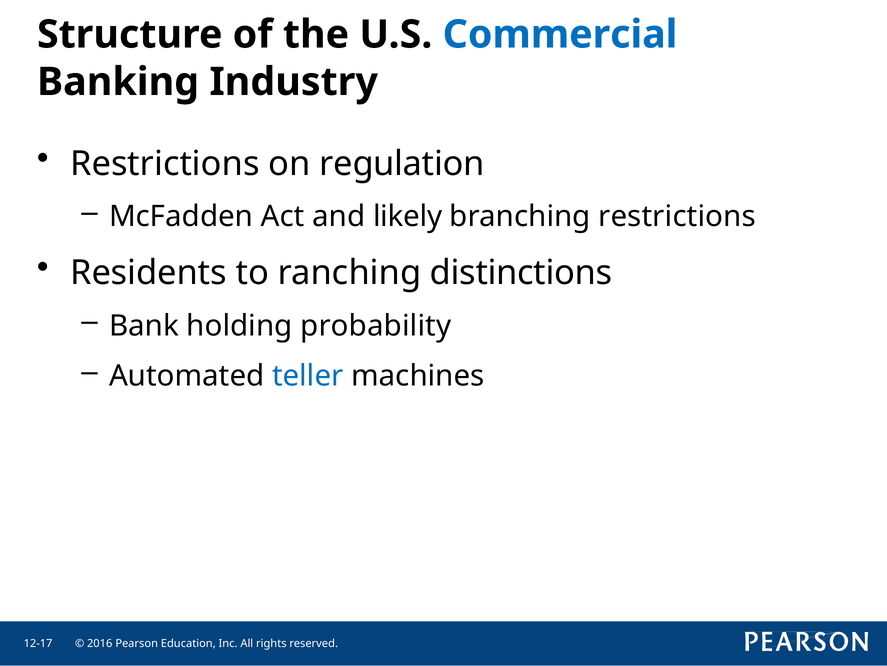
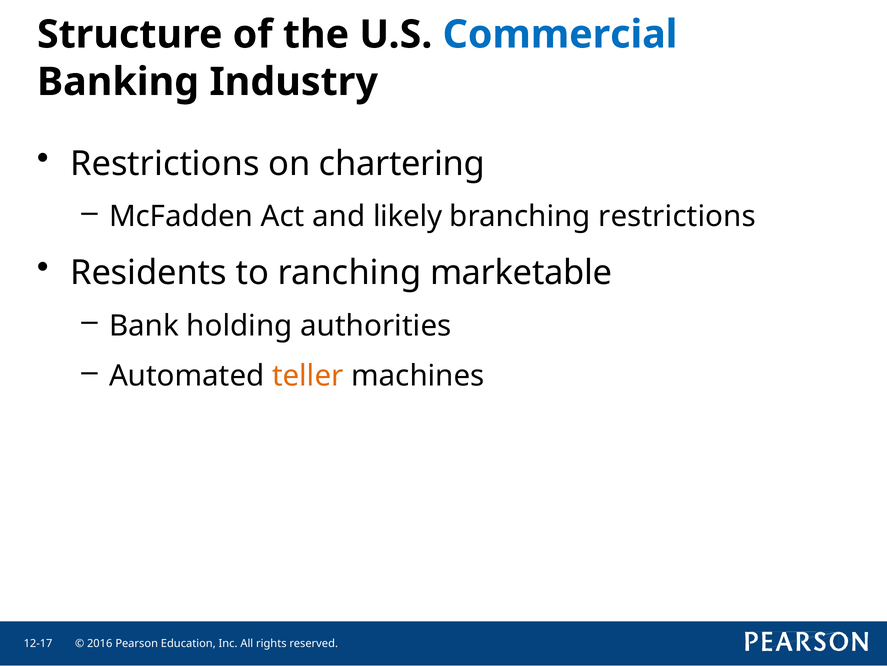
regulation: regulation -> chartering (402, 164)
distinctions: distinctions -> marketable (521, 272)
probability: probability -> authorities (376, 325)
teller colour: blue -> orange (308, 376)
